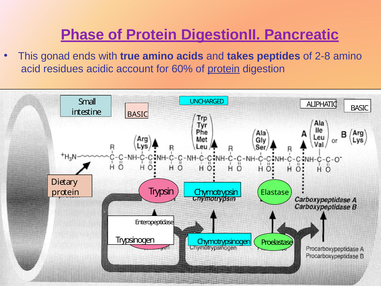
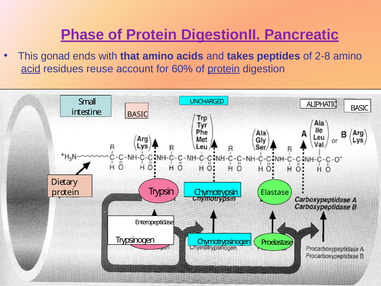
true: true -> that (130, 56)
acid underline: none -> present (31, 69)
acidic: acidic -> reuse (100, 69)
